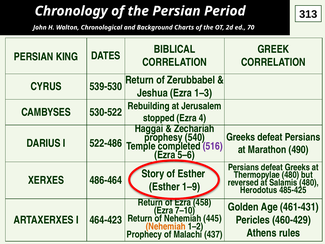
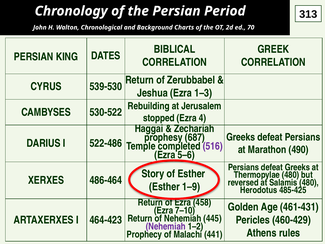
540: 540 -> 687 (195, 137)
Nehemiah colour: orange -> purple (166, 226)
437: 437 -> 441 (213, 234)
